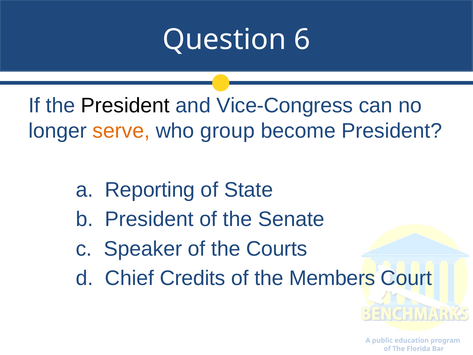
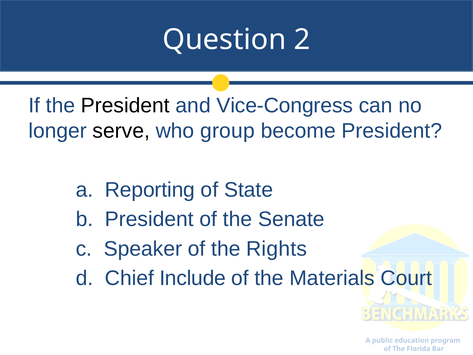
6: 6 -> 2 (302, 39)
serve colour: orange -> black (121, 131)
Courts: Courts -> Rights (277, 249)
Credits: Credits -> Include (193, 278)
Members: Members -> Materials (332, 278)
